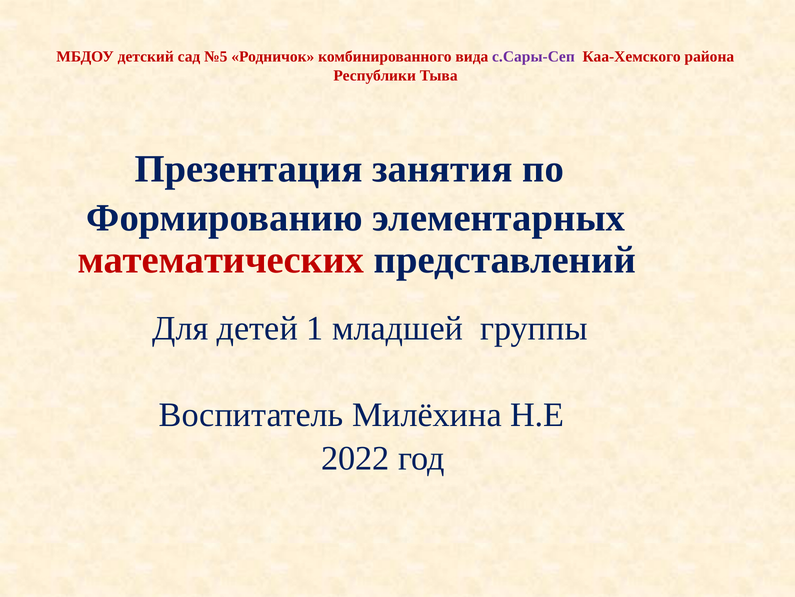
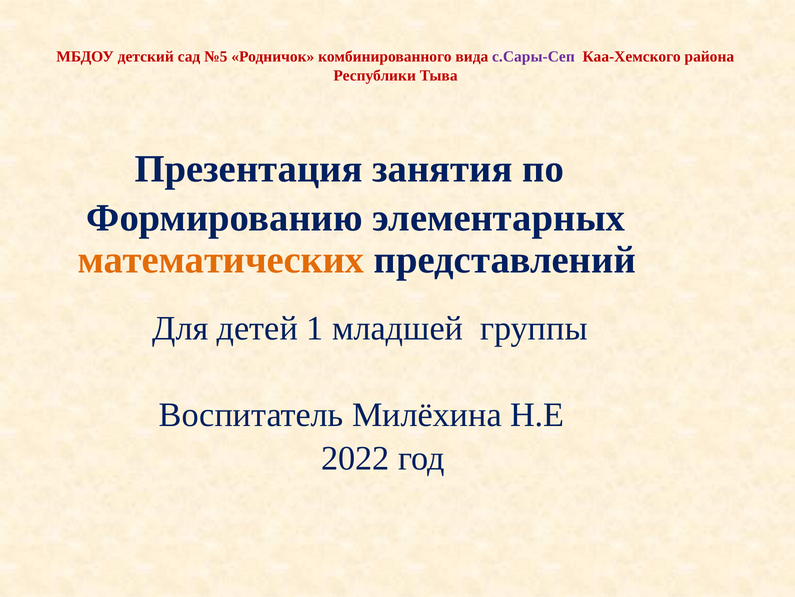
математических colour: red -> orange (221, 260)
